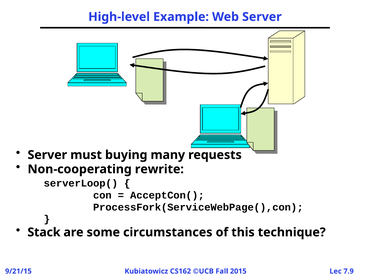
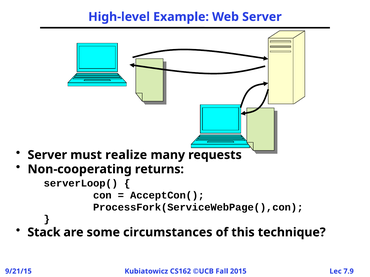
buying: buying -> realize (126, 155)
rewrite: rewrite -> returns (159, 169)
